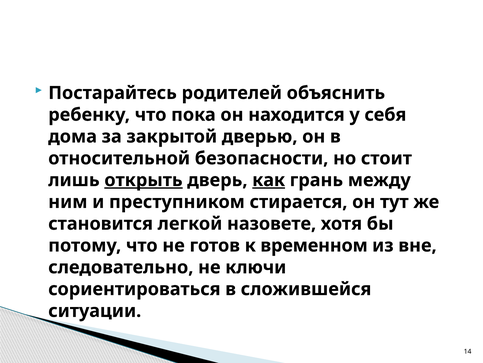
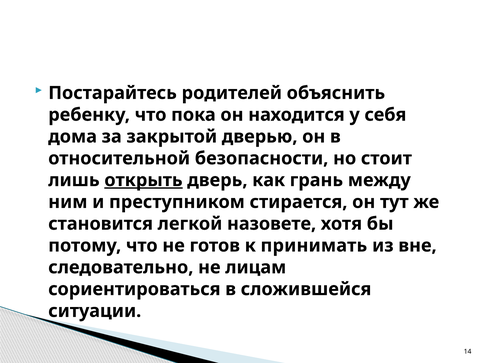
как underline: present -> none (269, 180)
временном: временном -> принимать (314, 245)
ключи: ключи -> лицам (256, 267)
